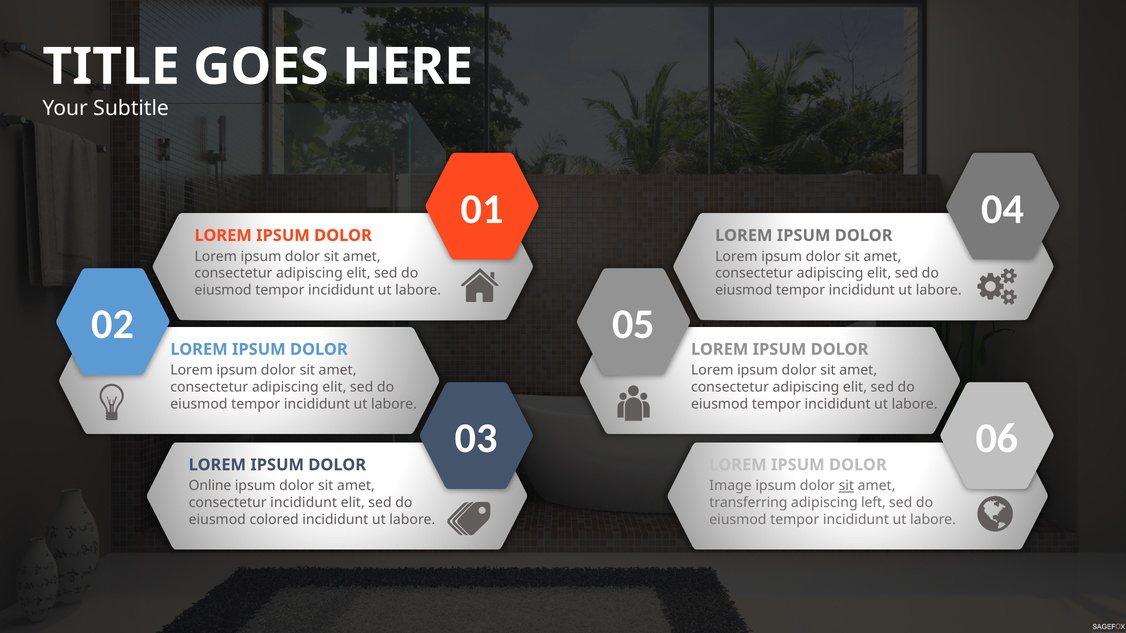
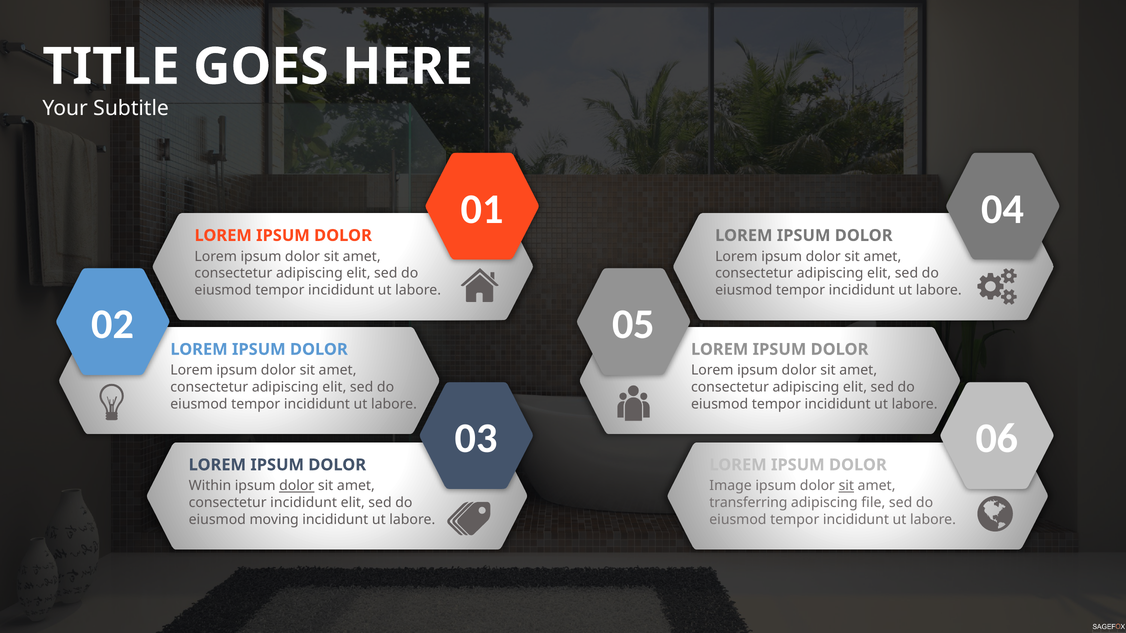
Online: Online -> Within (210, 486)
dolor underline: none -> present (297, 486)
left: left -> file (873, 503)
colored: colored -> moving (274, 520)
